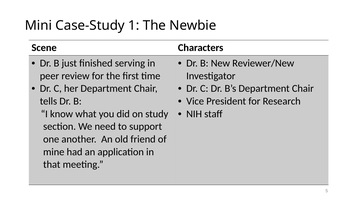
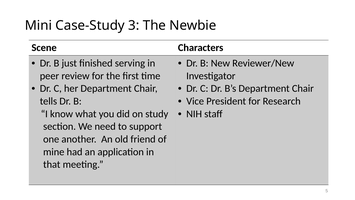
1: 1 -> 3 (134, 25)
